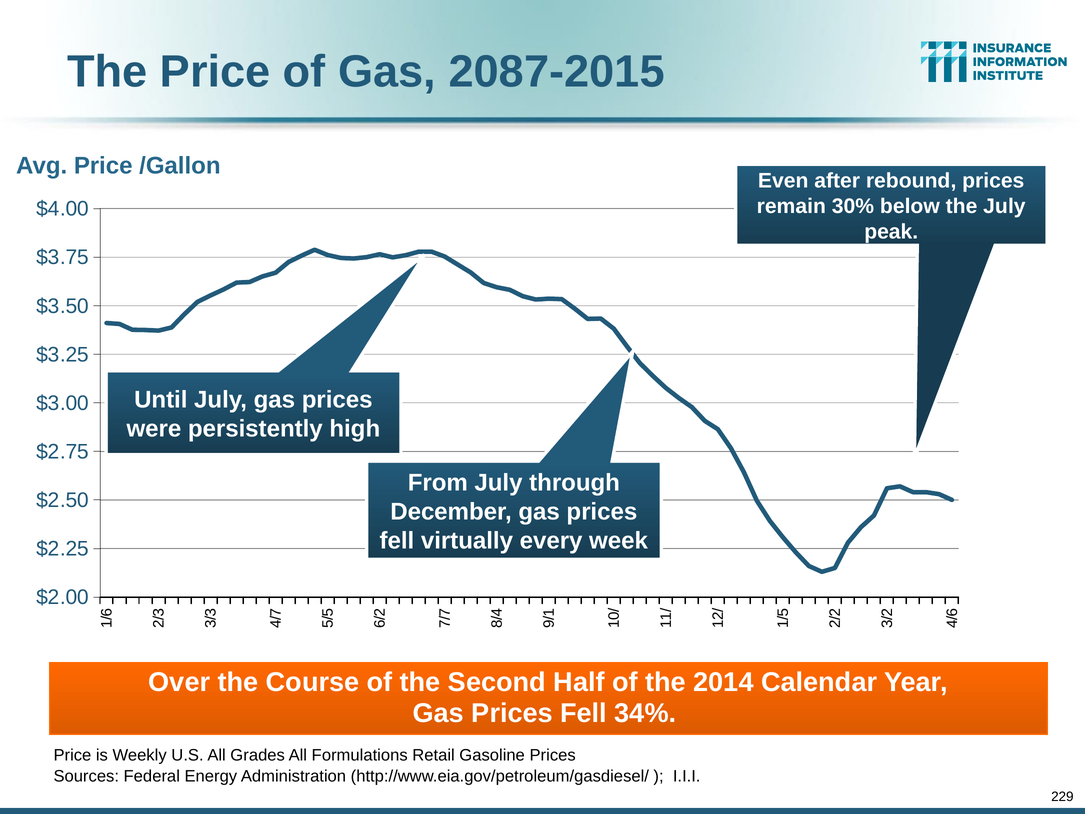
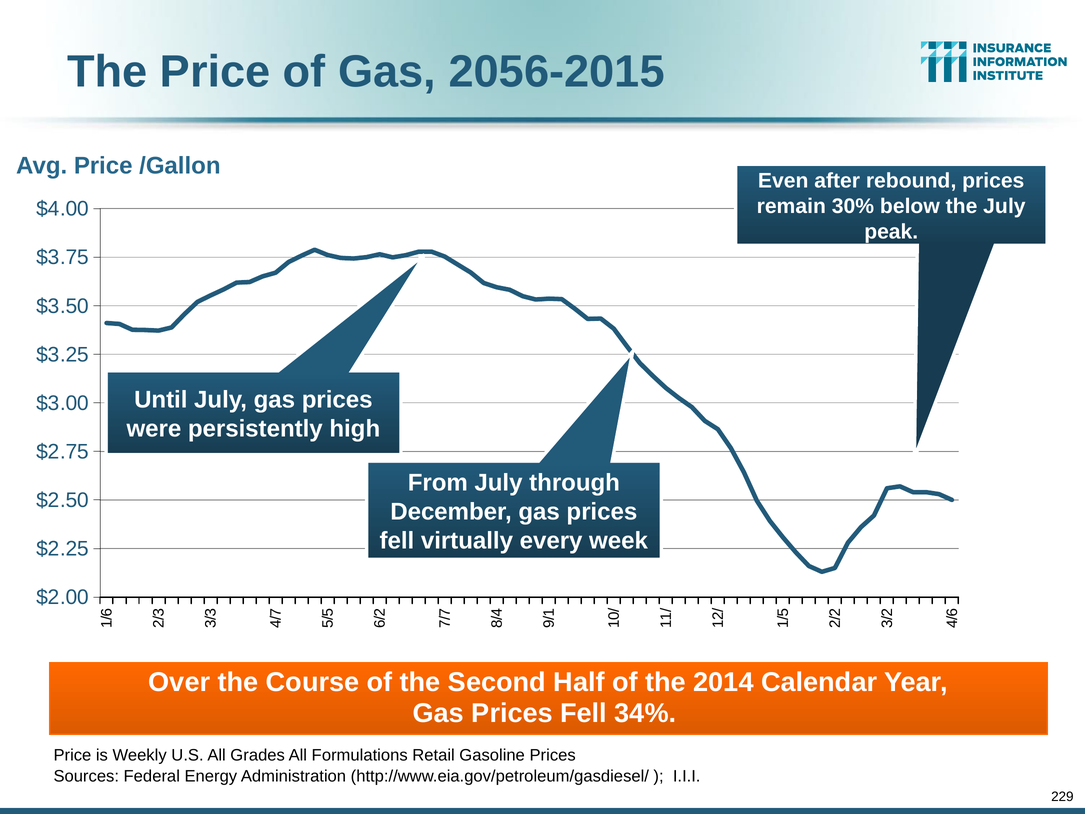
2087-2015: 2087-2015 -> 2056-2015 (557, 72)
